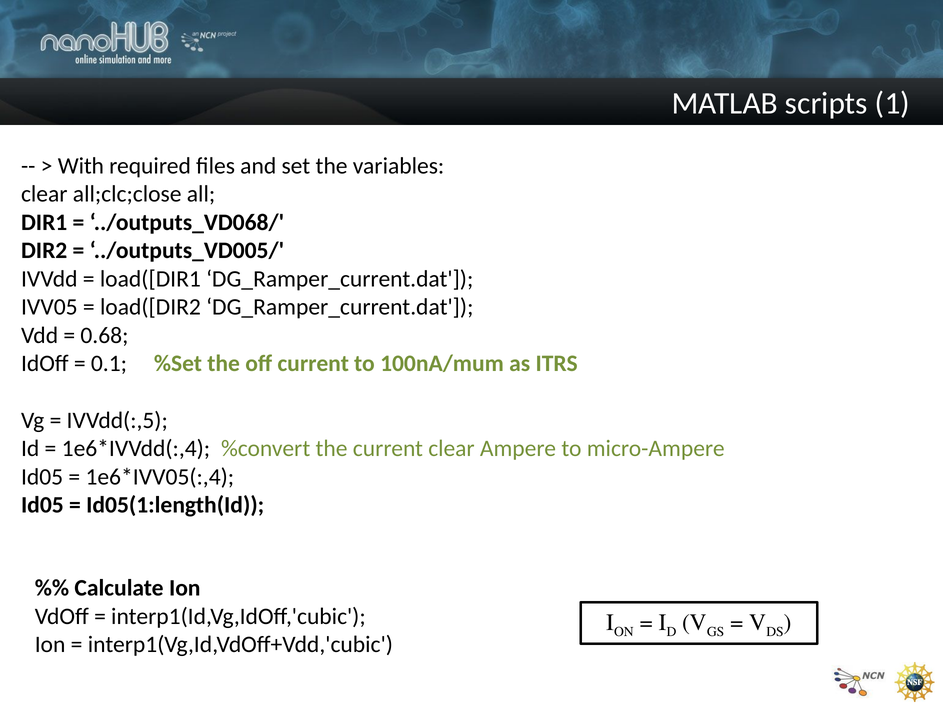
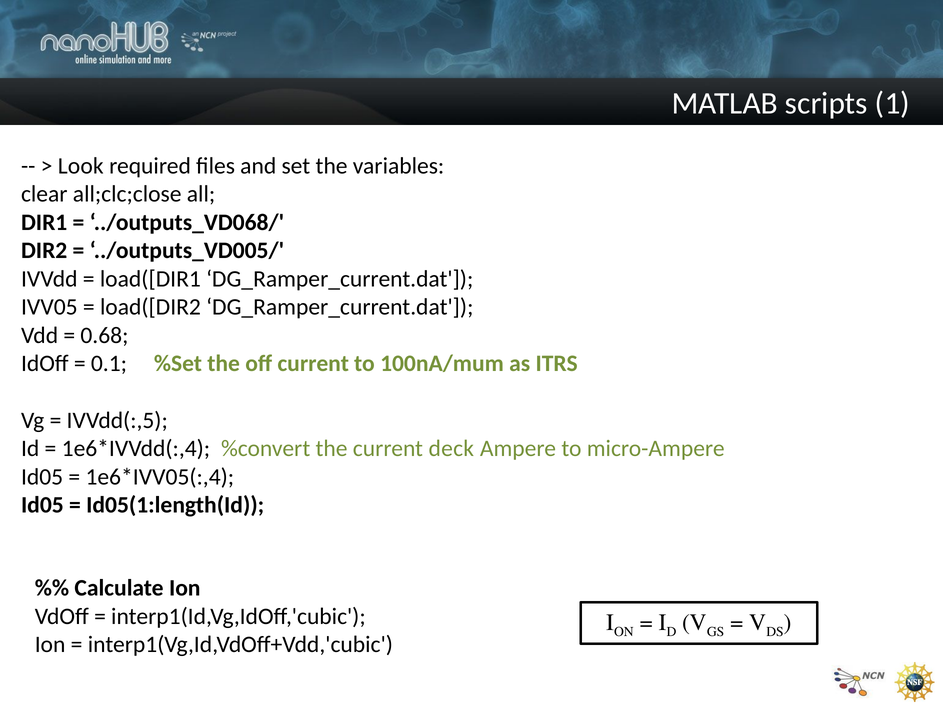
With: With -> Look (81, 166)
current clear: clear -> deck (451, 449)
